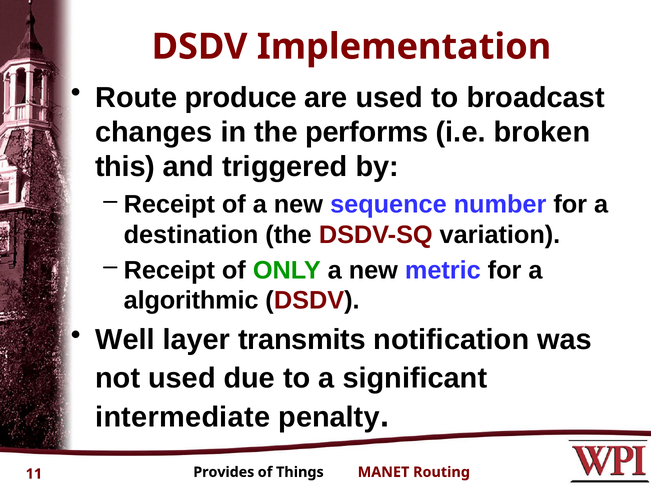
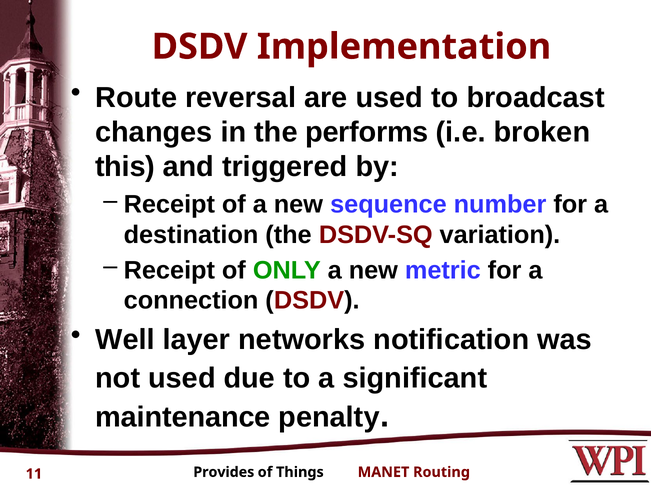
produce: produce -> reversal (241, 98)
algorithmic: algorithmic -> connection (191, 301)
transmits: transmits -> networks (302, 340)
intermediate: intermediate -> maintenance (183, 417)
